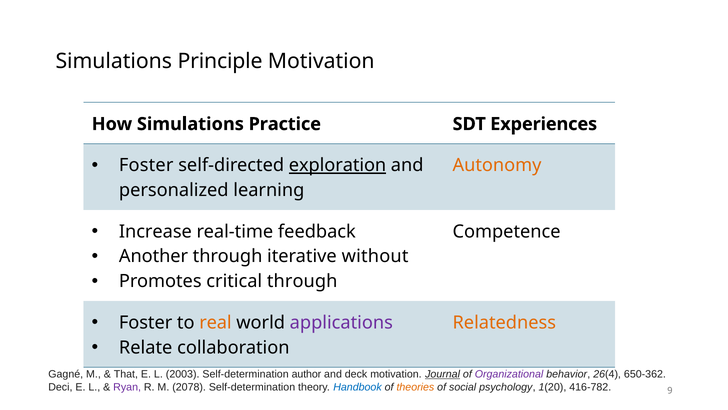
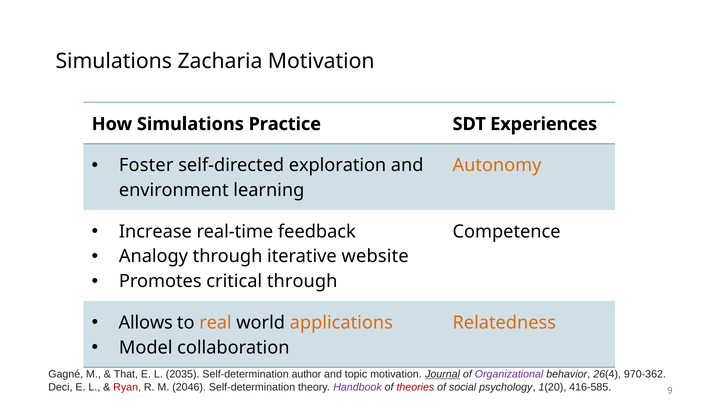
Principle: Principle -> Zacharia (220, 61)
exploration underline: present -> none (338, 165)
personalized: personalized -> environment (174, 190)
Another: Another -> Analogy (153, 256)
without: without -> website (375, 256)
Foster: Foster -> Allows (146, 322)
applications colour: purple -> orange (341, 322)
Relate: Relate -> Model (146, 347)
2003: 2003 -> 2035 (183, 374)
deck: deck -> topic (356, 374)
650-362: 650-362 -> 970-362 (645, 374)
Ryan colour: purple -> red (127, 387)
2078: 2078 -> 2046 (189, 387)
Handbook colour: blue -> purple (357, 387)
theories colour: orange -> red (415, 387)
416-782: 416-782 -> 416-585 (590, 387)
